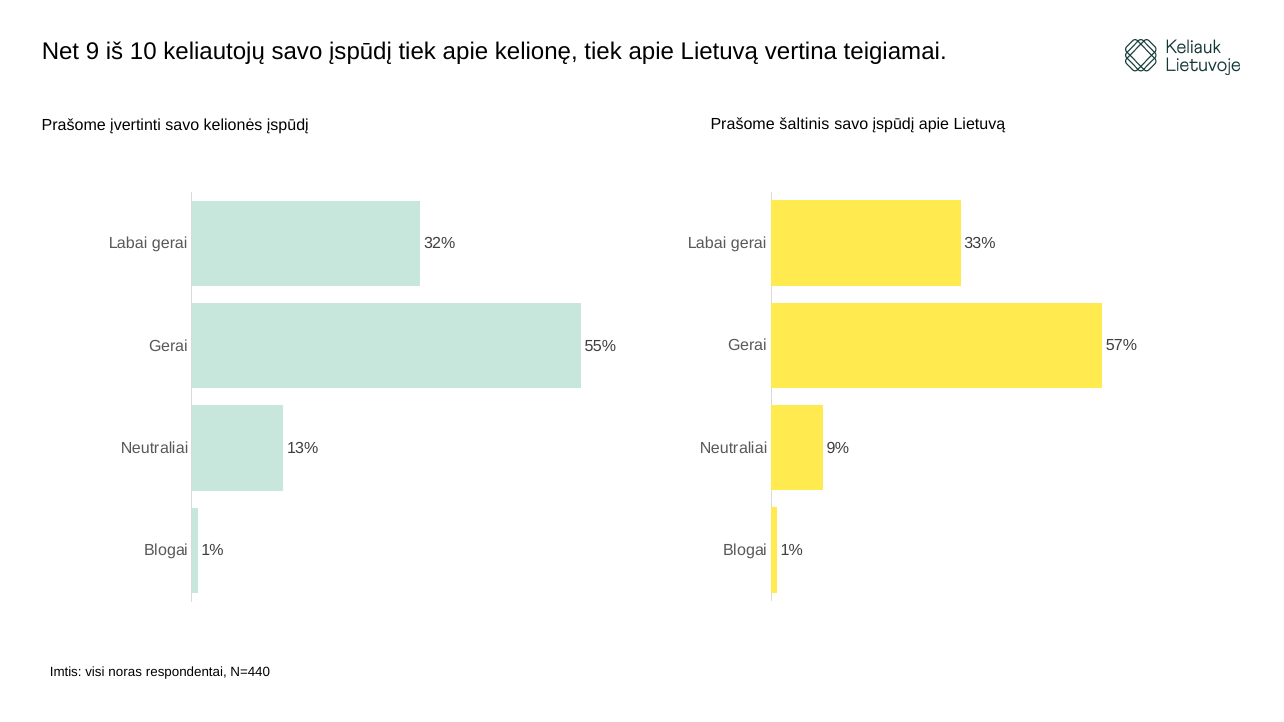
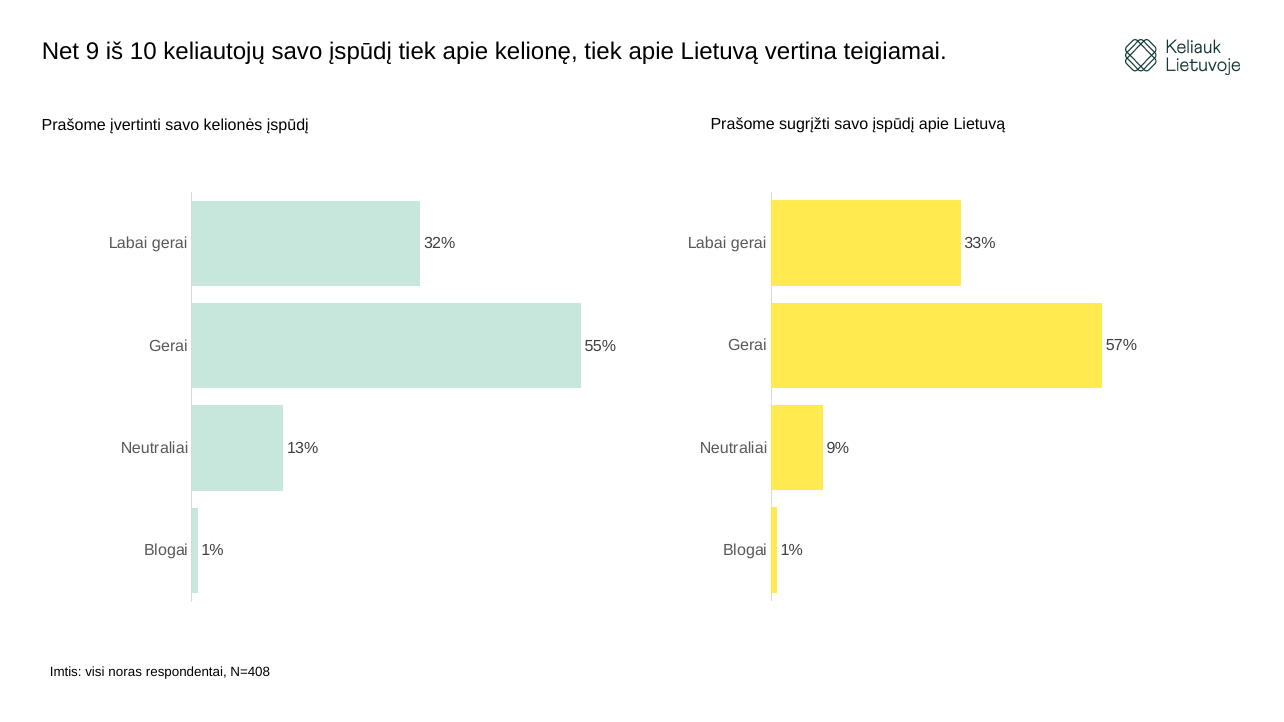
šaltinis: šaltinis -> sugrįžti (804, 124)
N=440: N=440 -> N=408 (250, 673)
